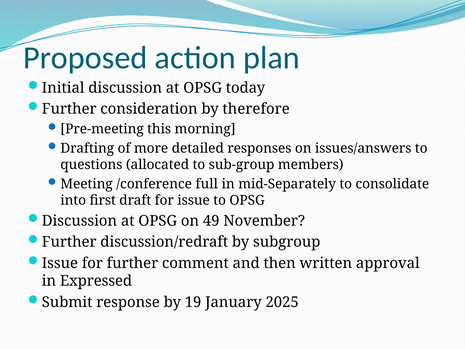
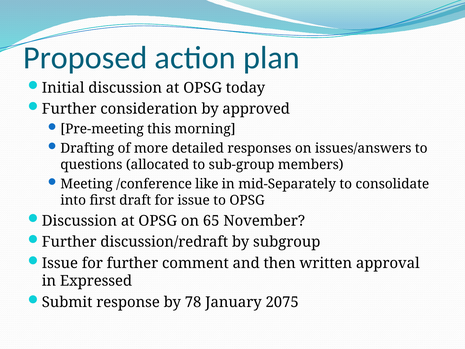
therefore: therefore -> approved (256, 109)
full: full -> like (207, 184)
49: 49 -> 65 (211, 221)
19: 19 -> 78 (193, 302)
2025: 2025 -> 2075 (282, 302)
